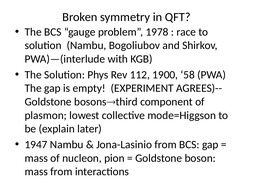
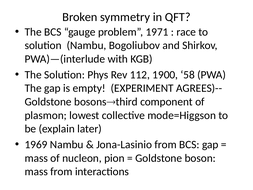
1978: 1978 -> 1971 (157, 32)
1947: 1947 -> 1969 (36, 144)
